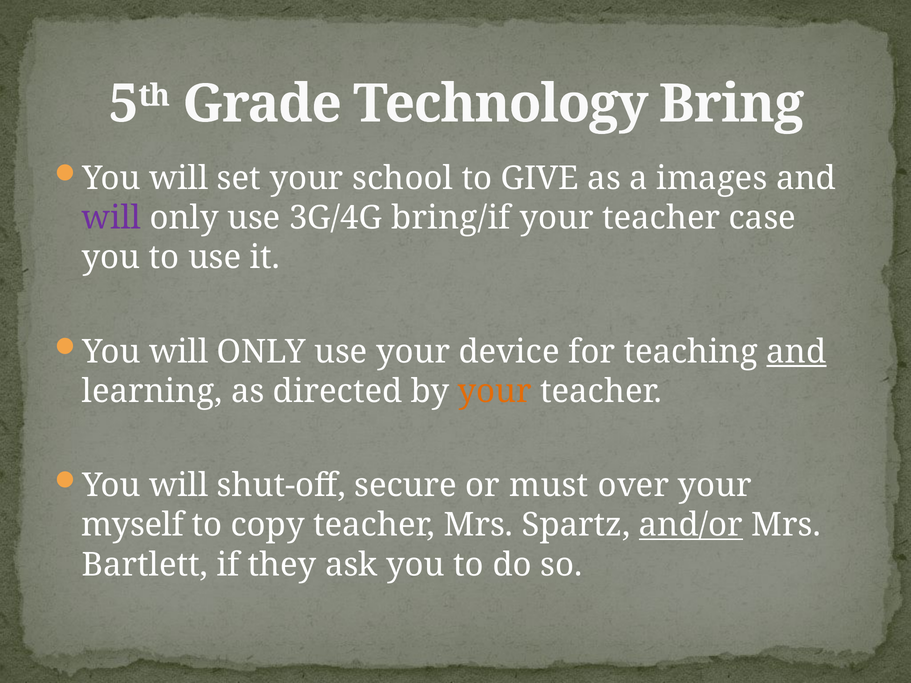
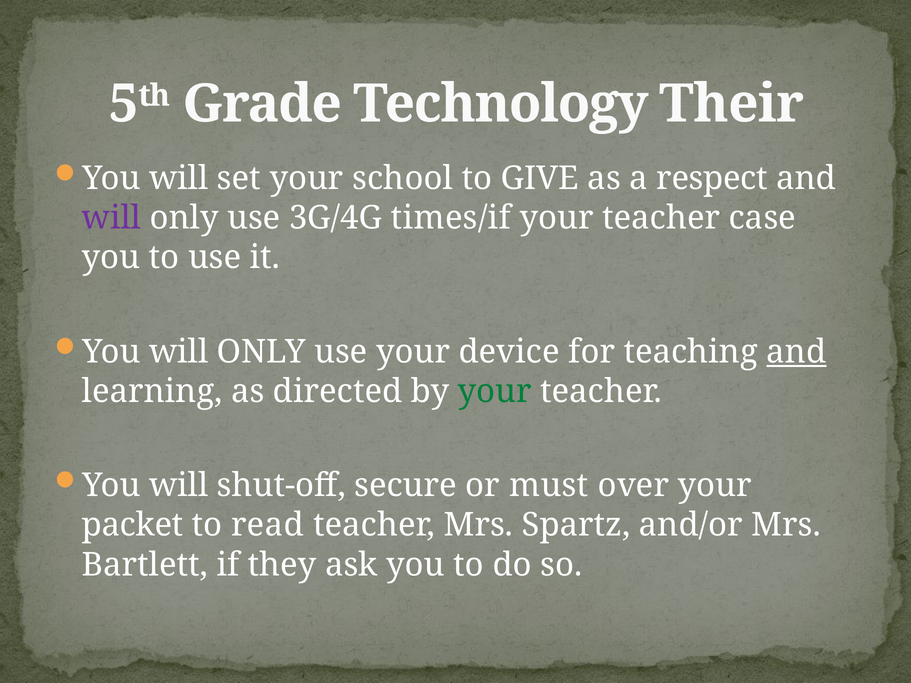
Bring: Bring -> Their (732, 104)
images: images -> respect (712, 178)
bring/if: bring/if -> times/if (451, 218)
your colour: orange -> green (495, 391)
myself: myself -> packet (133, 525)
copy: copy -> read (267, 525)
and/or underline: present -> none (691, 525)
